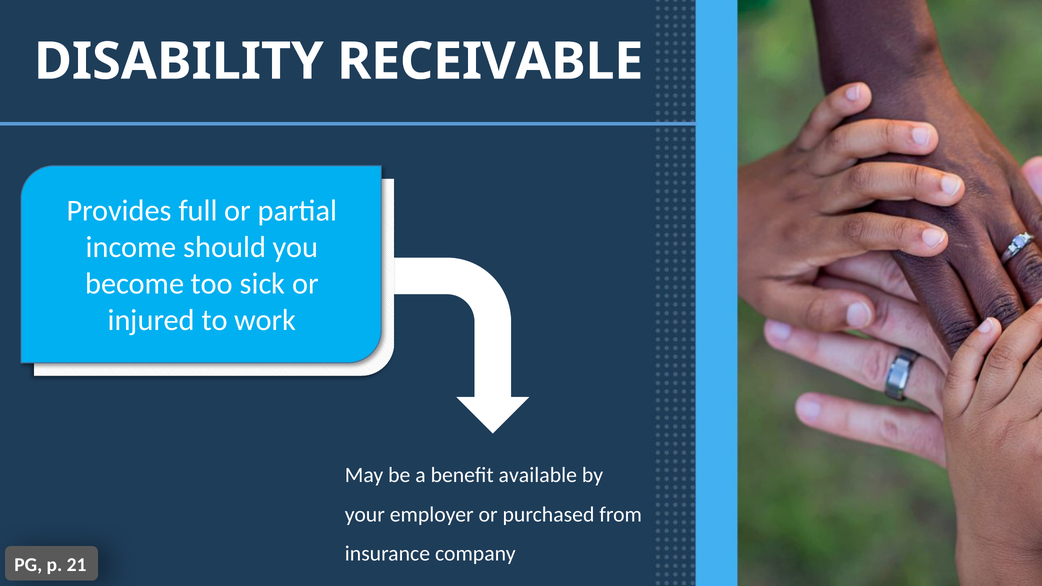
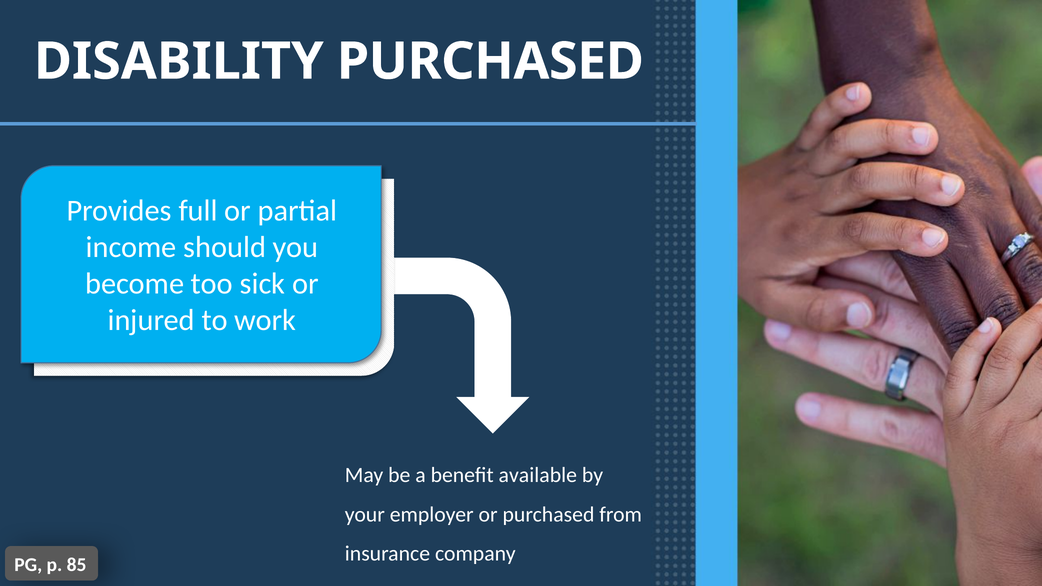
DISABILITY RECEIVABLE: RECEIVABLE -> PURCHASED (490, 62)
21: 21 -> 85 (77, 565)
